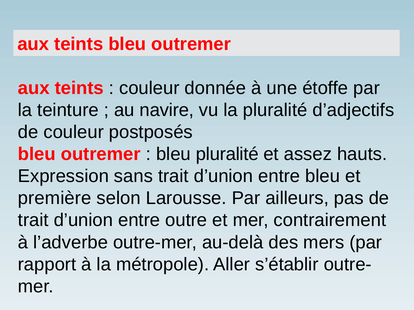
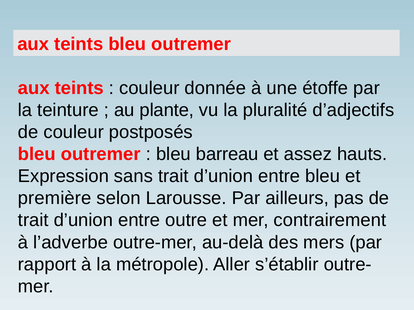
navire: navire -> plante (167, 110)
bleu pluralité: pluralité -> barreau (227, 154)
